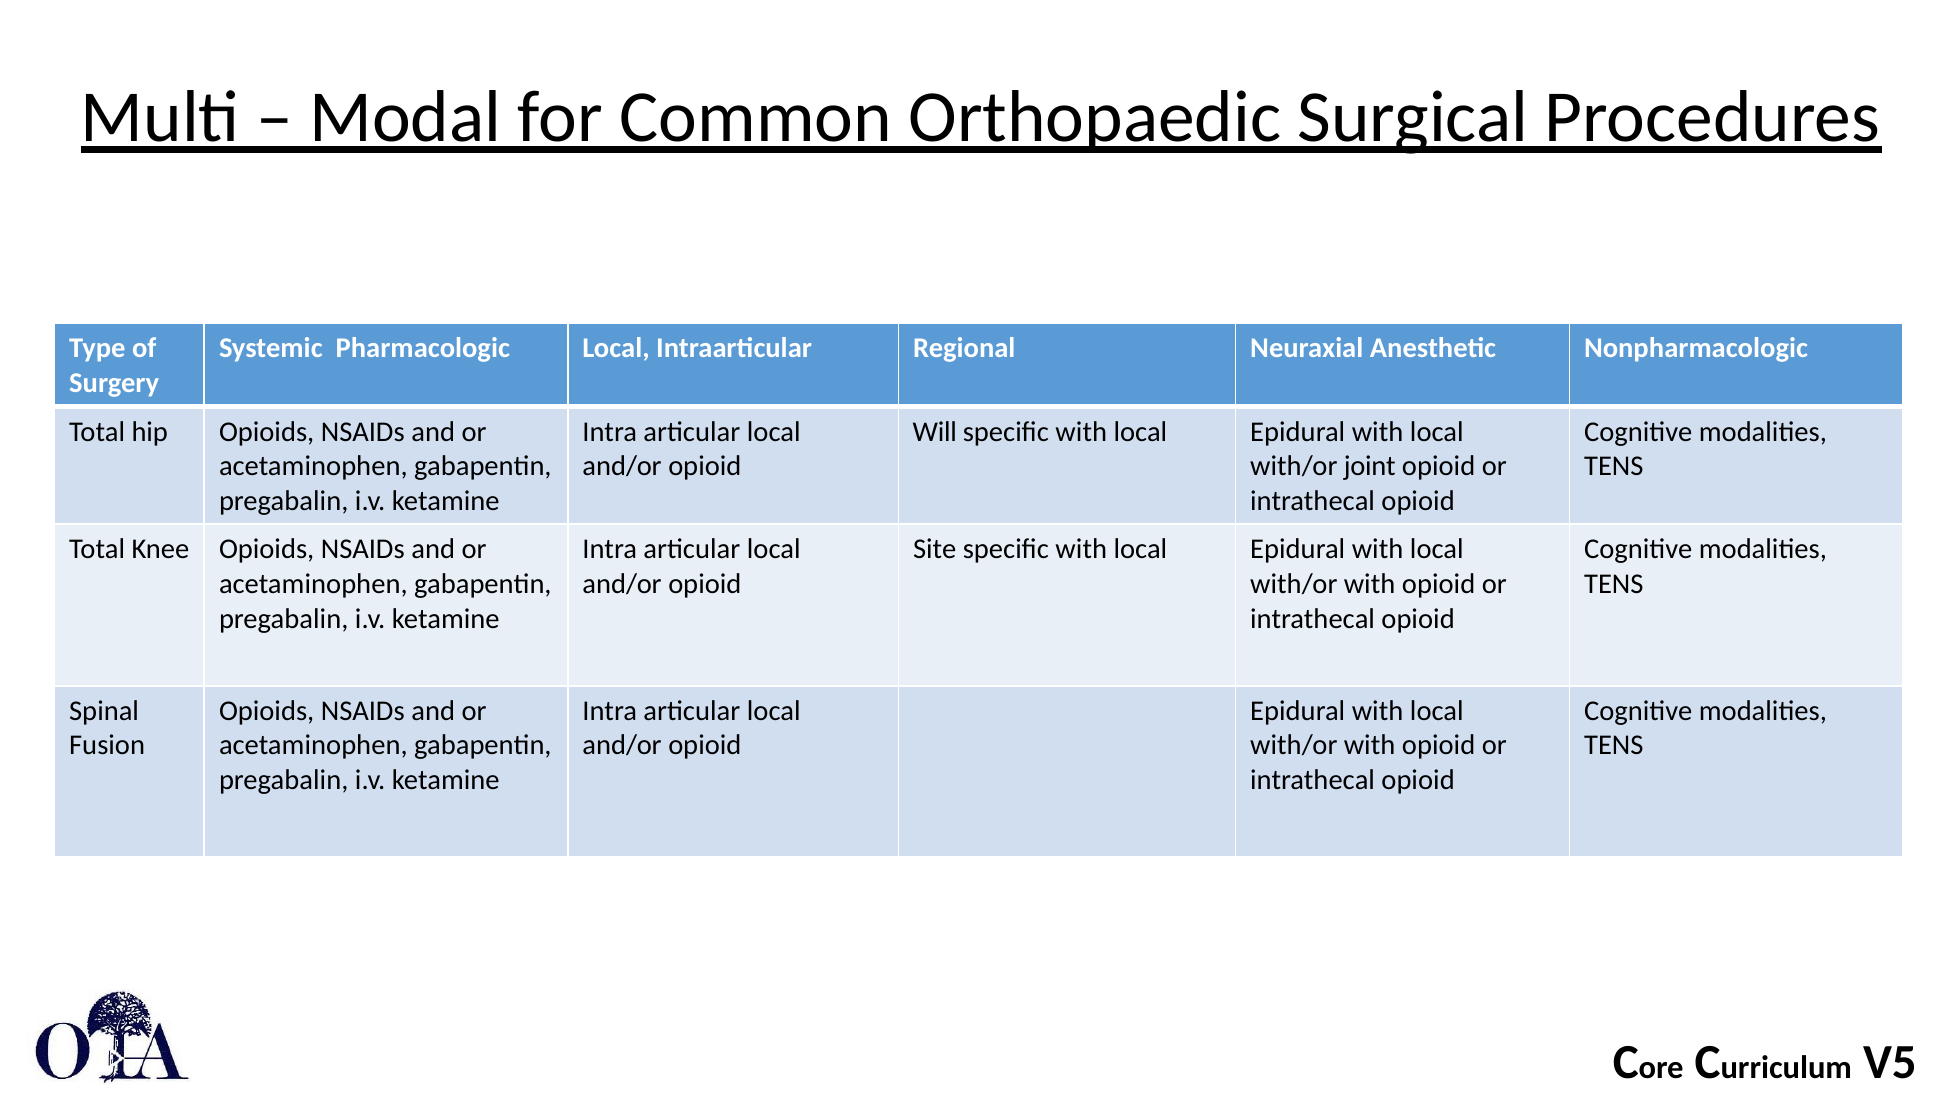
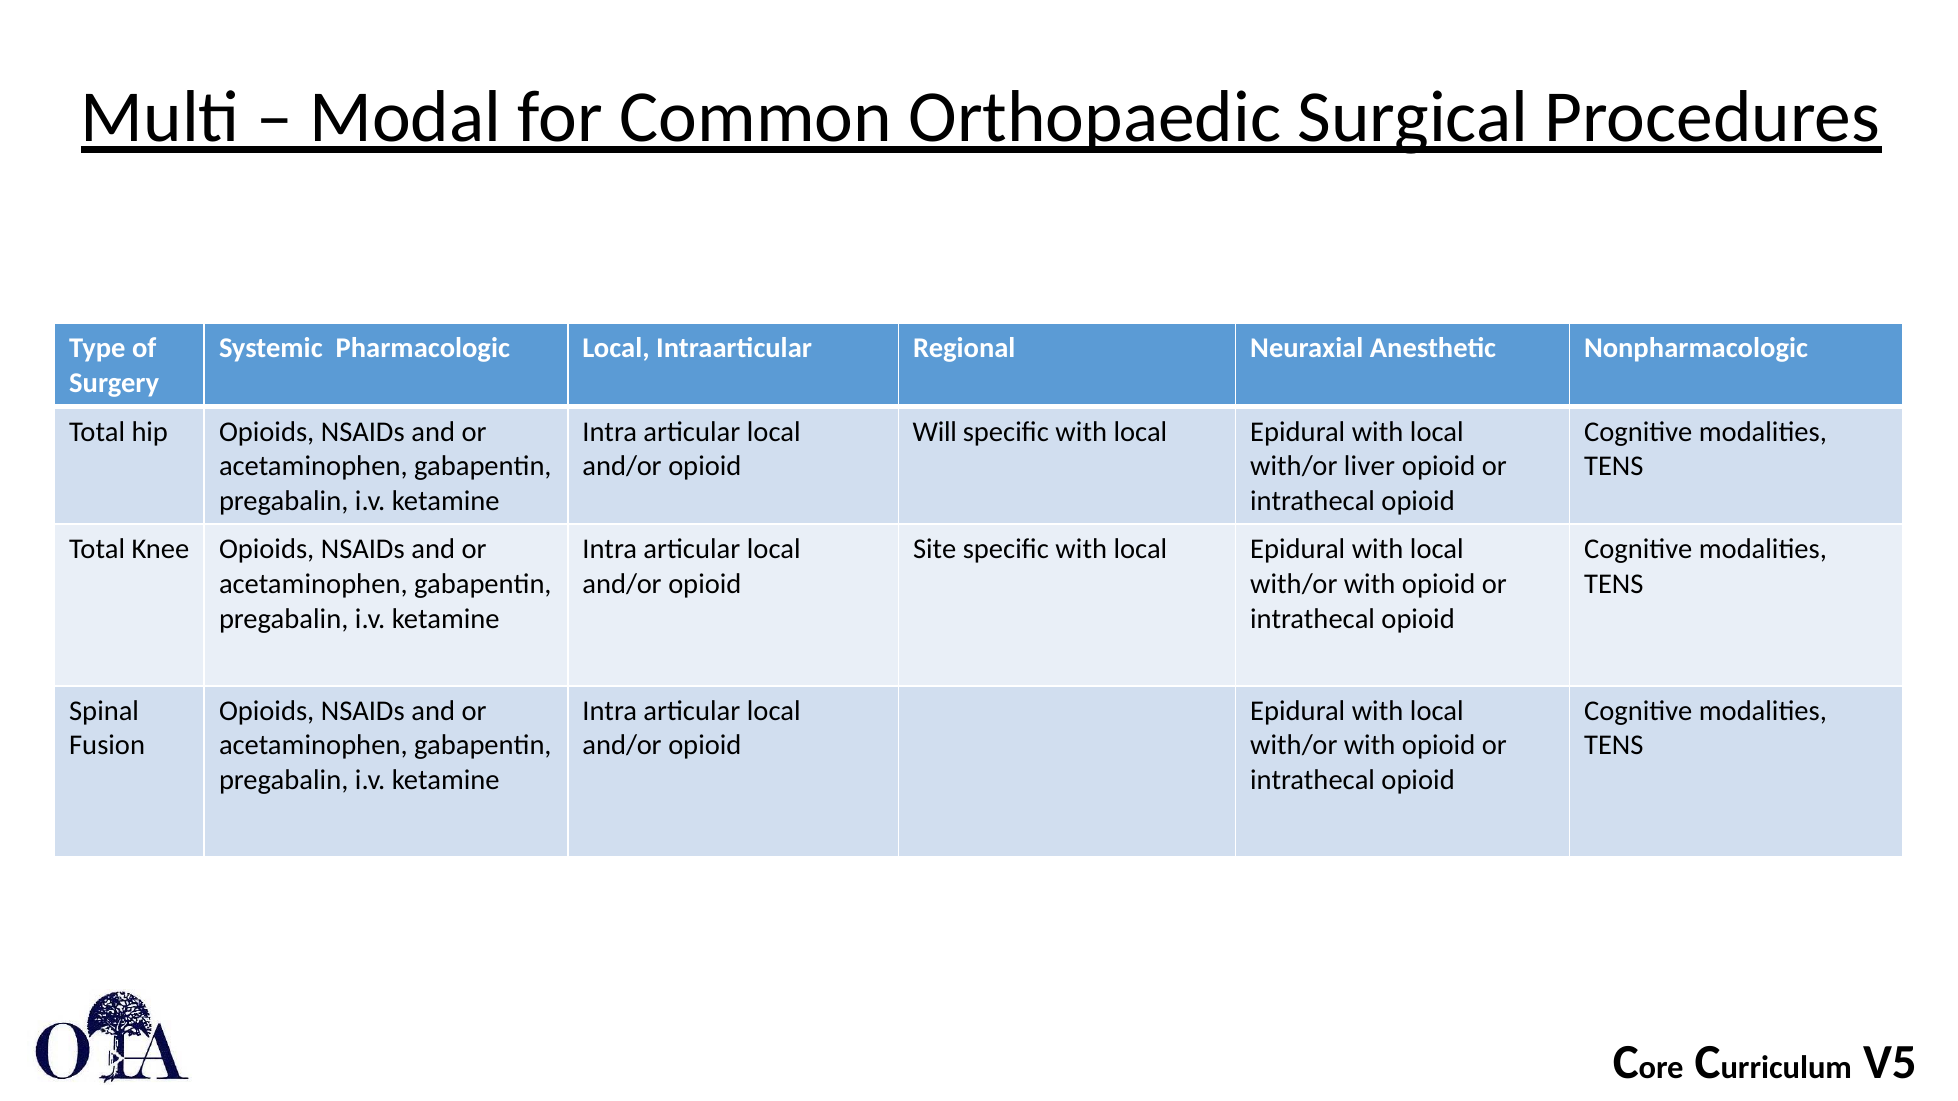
joint: joint -> liver (1369, 467)
